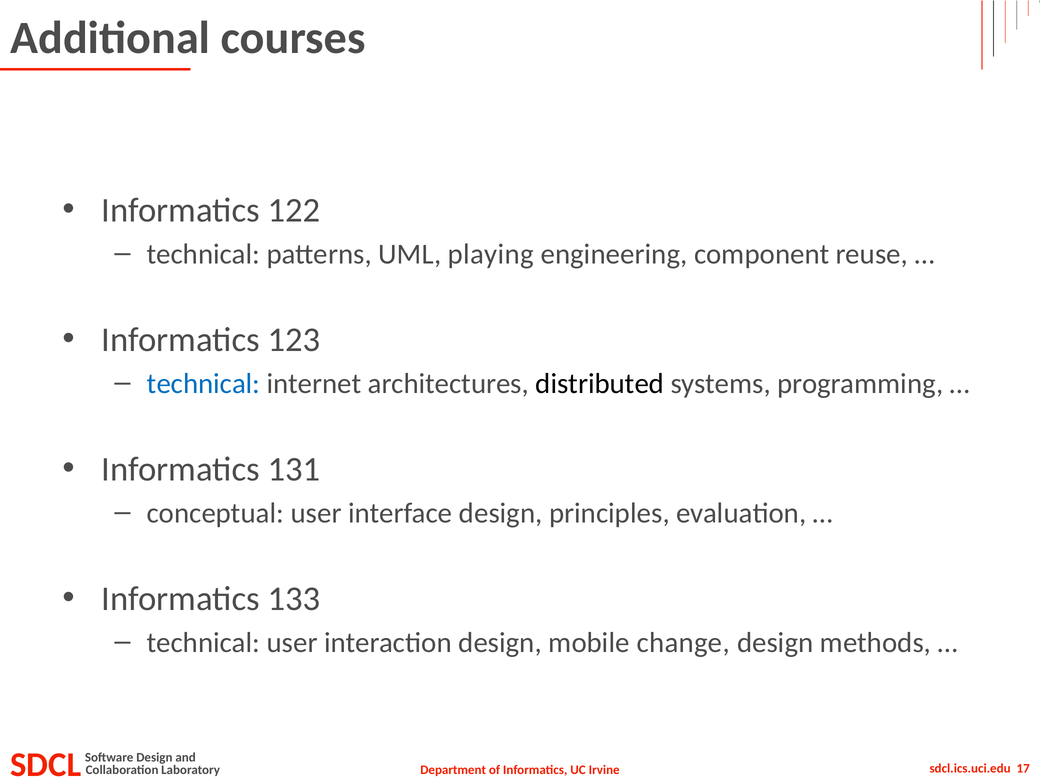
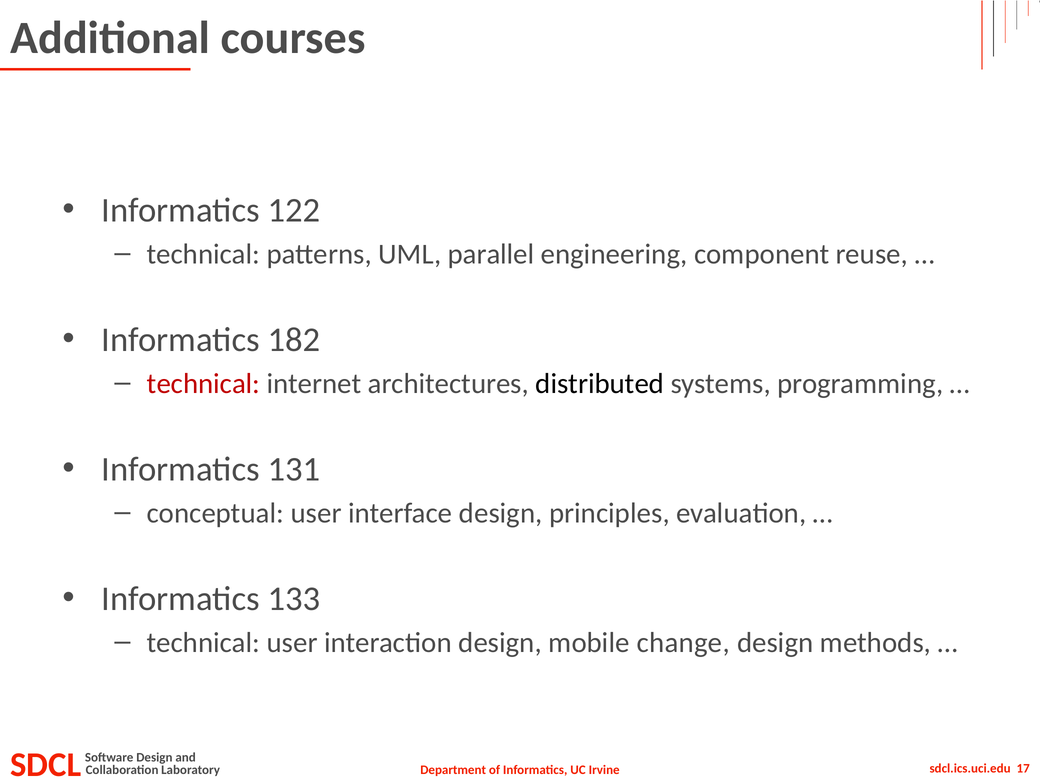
playing: playing -> parallel (491, 254)
123: 123 -> 182 (294, 340)
technical colour: blue -> red (204, 383)
